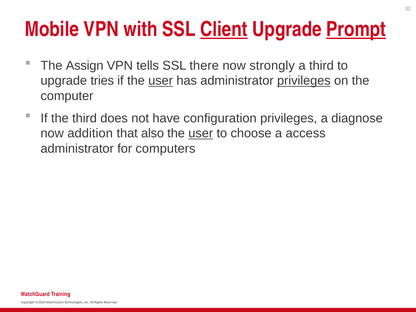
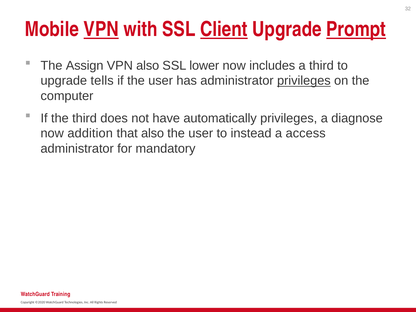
VPN underline: none -> present (101, 29)
VPN tells: tells -> also (148, 66)
there: there -> lower (204, 66)
strongly: strongly -> includes (272, 66)
tries: tries -> tells (102, 81)
user underline: present -> none (161, 81)
configuration: configuration -> automatically (220, 118)
user underline: present -> none (201, 133)
choose: choose -> instead (251, 133)
computers: computers -> mandatory (166, 149)
